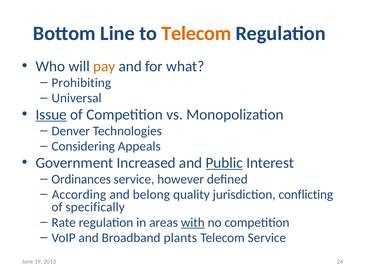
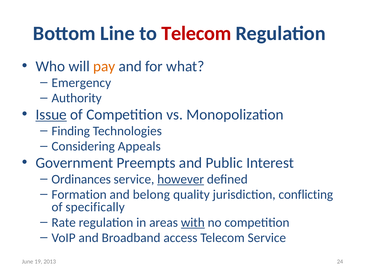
Telecom colour: orange -> red (196, 33)
Prohibiting: Prohibiting -> Emergency (81, 83)
Universal: Universal -> Authority (77, 98)
Denver: Denver -> Finding (71, 131)
Increased: Increased -> Preempts (146, 163)
Public underline: present -> none (224, 163)
however underline: none -> present (181, 179)
According: According -> Formation (79, 194)
plants: plants -> access (180, 237)
